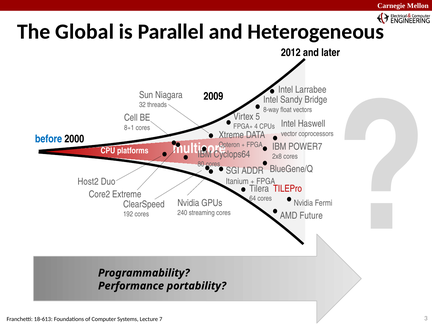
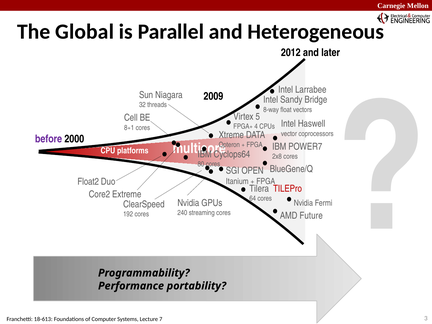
before colour: blue -> purple (49, 139)
ADDR: ADDR -> OPEN (253, 171)
Host2: Host2 -> Float2 (88, 182)
